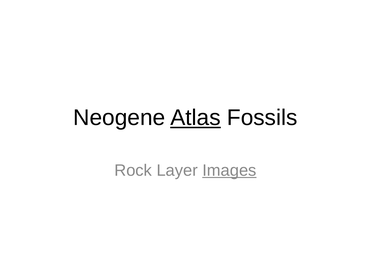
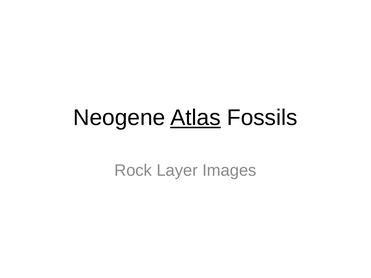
Images underline: present -> none (229, 171)
